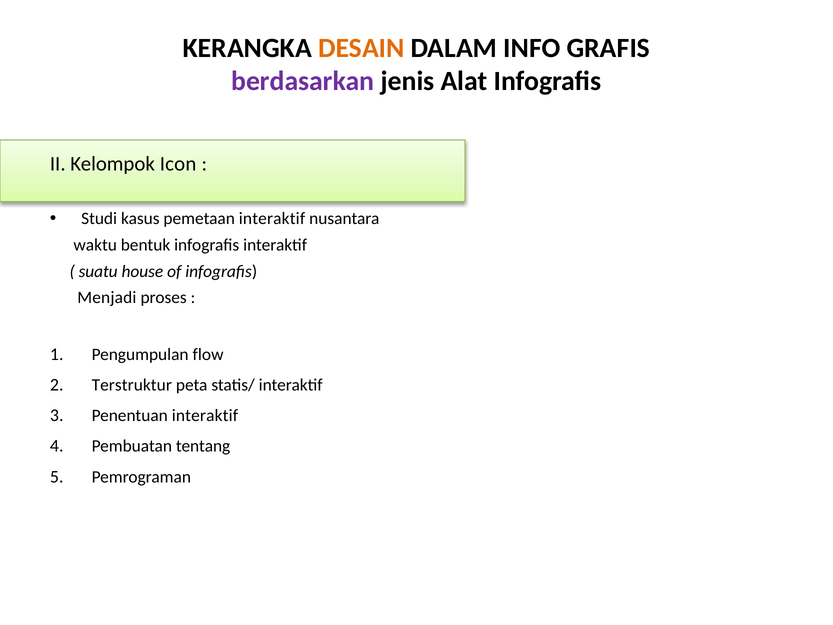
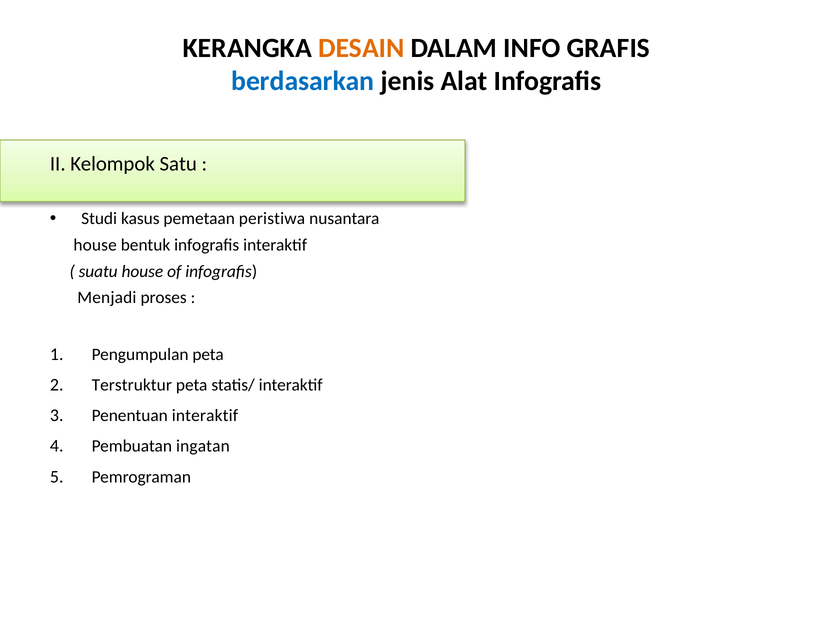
berdasarkan colour: purple -> blue (303, 81)
Icon: Icon -> Satu (178, 164)
pemetaan interaktif: interaktif -> peristiwa (272, 218)
waktu: waktu -> house (95, 245)
Pengumpulan flow: flow -> peta (208, 354)
tentang: tentang -> ingatan (203, 446)
